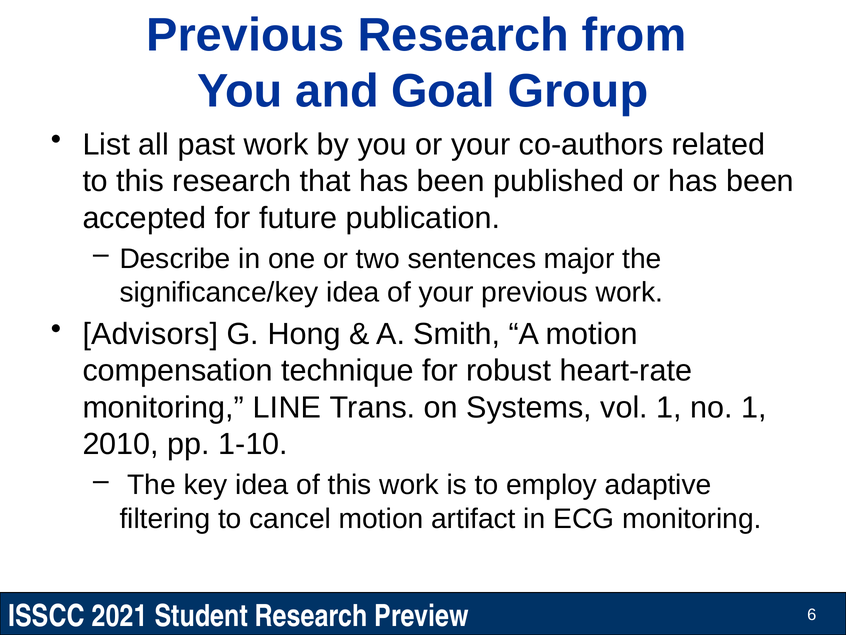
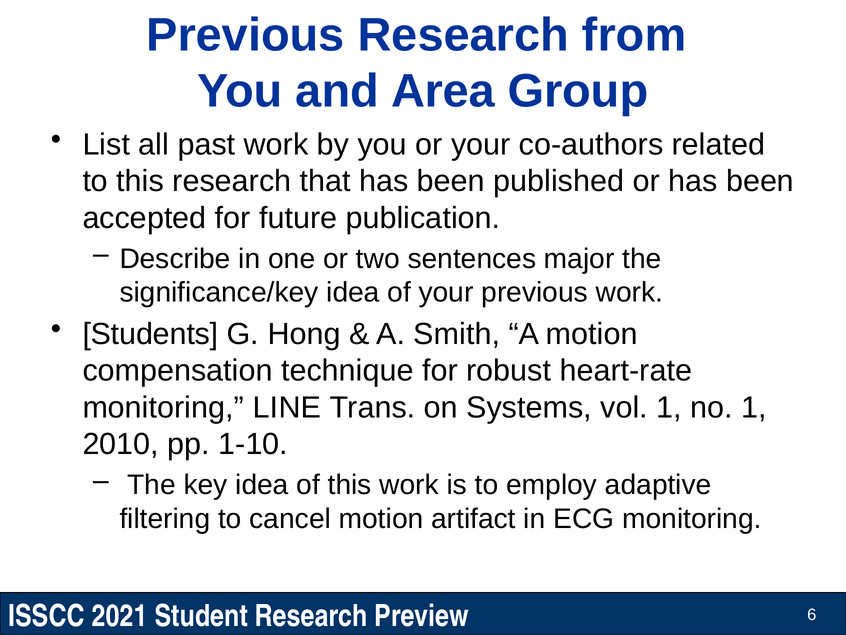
Goal: Goal -> Area (443, 91)
Advisors: Advisors -> Students (150, 334)
